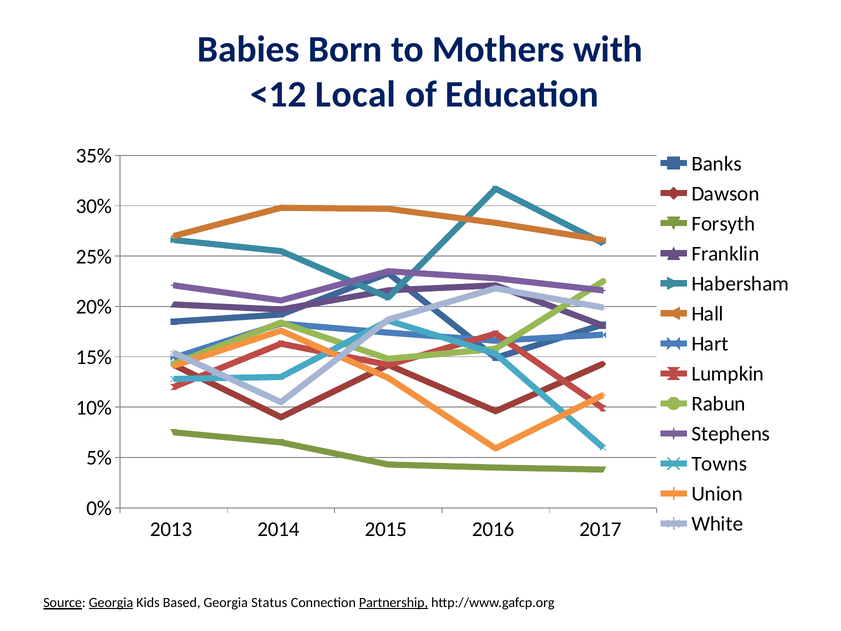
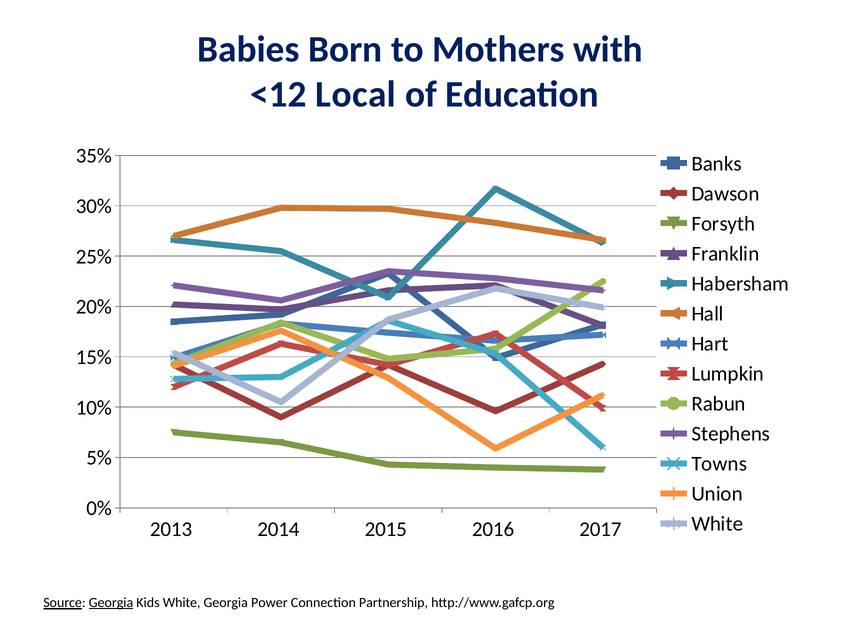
Kids Based: Based -> White (182, 602)
Status: Status -> Power (269, 602)
Partnership underline: present -> none (393, 602)
